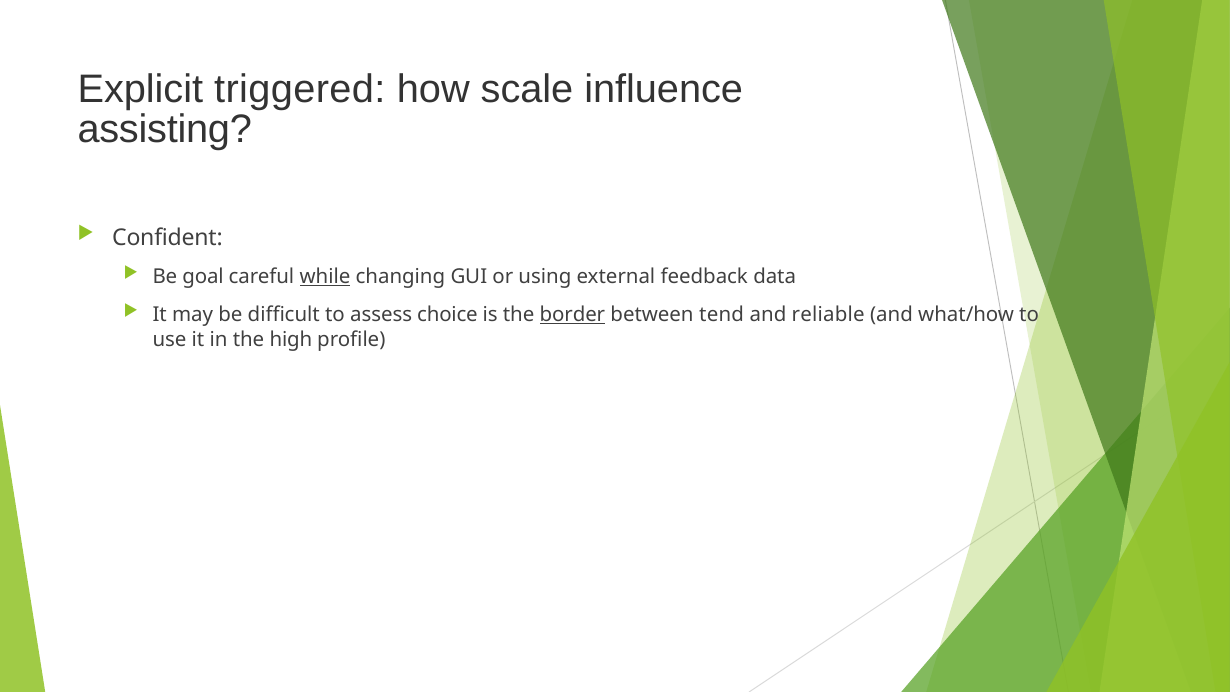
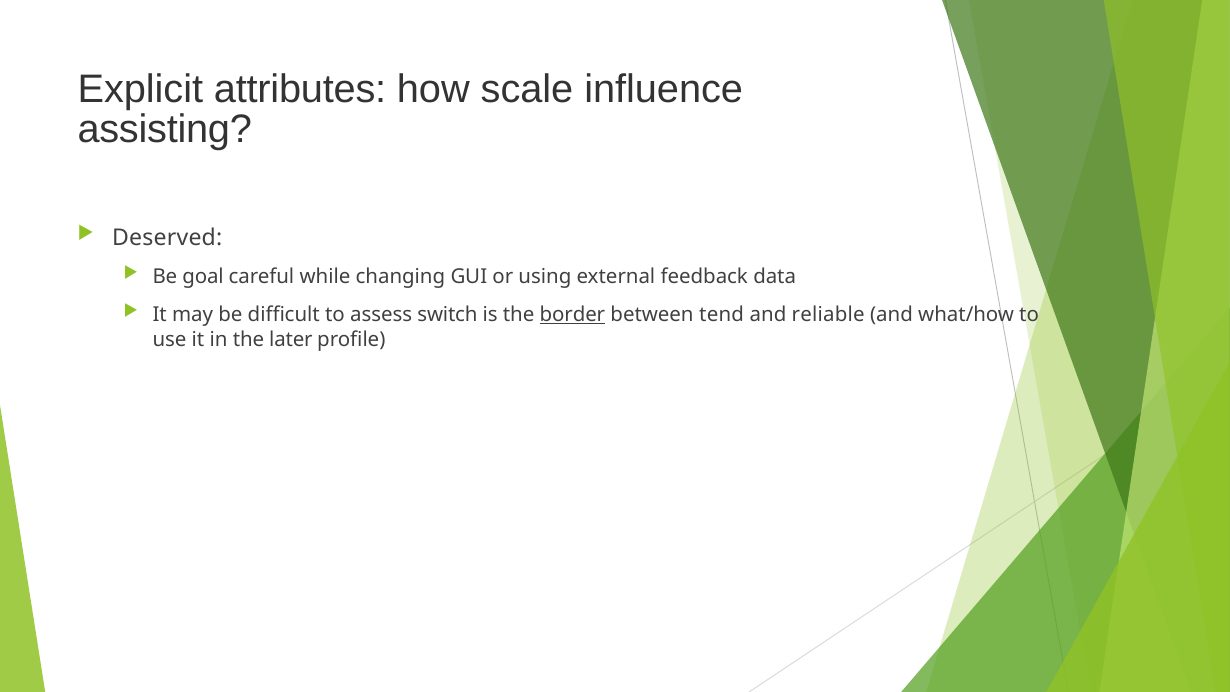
triggered: triggered -> attributes (300, 89)
Confident: Confident -> Deserved (167, 238)
while underline: present -> none (325, 277)
choice: choice -> switch (447, 315)
high: high -> later (291, 340)
